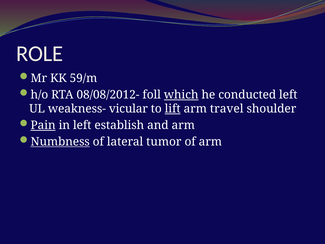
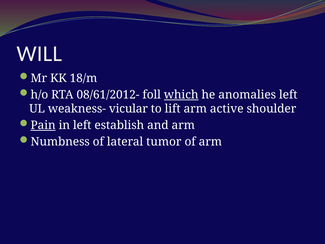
ROLE: ROLE -> WILL (39, 54)
59/m: 59/m -> 18/m (83, 78)
08/08/2012-: 08/08/2012- -> 08/61/2012- (108, 95)
conducted: conducted -> anomalies (247, 95)
lift underline: present -> none (173, 109)
travel: travel -> active (227, 109)
Numbness underline: present -> none (60, 142)
